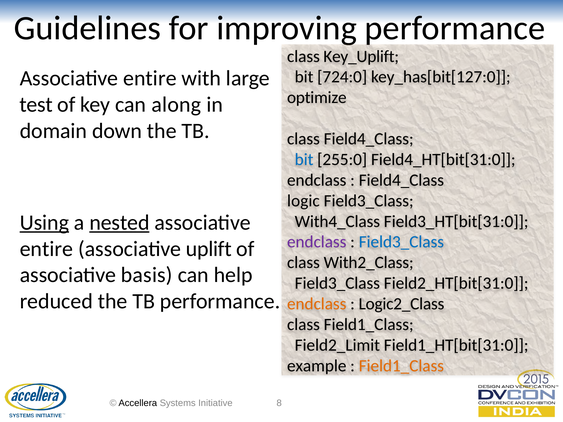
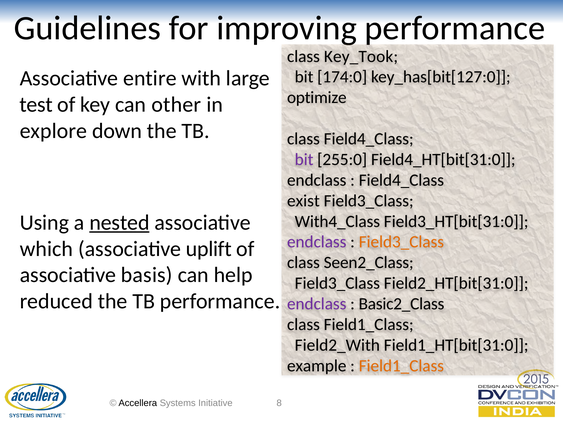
Key_Uplift: Key_Uplift -> Key_Took (361, 56)
724:0: 724:0 -> 174:0 (342, 77)
along: along -> other (176, 105)
domain: domain -> explore (53, 131)
bit colour: blue -> purple (304, 160)
logic: logic -> exist (303, 201)
Using underline: present -> none (44, 223)
Field3_Class colour: blue -> orange (401, 242)
entire: entire -> which (46, 249)
With2_Class: With2_Class -> Seen2_Class (369, 263)
endclass colour: orange -> purple (317, 304)
Logic2_Class: Logic2_Class -> Basic2_Class (401, 304)
Field2_Limit: Field2_Limit -> Field2_With (337, 345)
